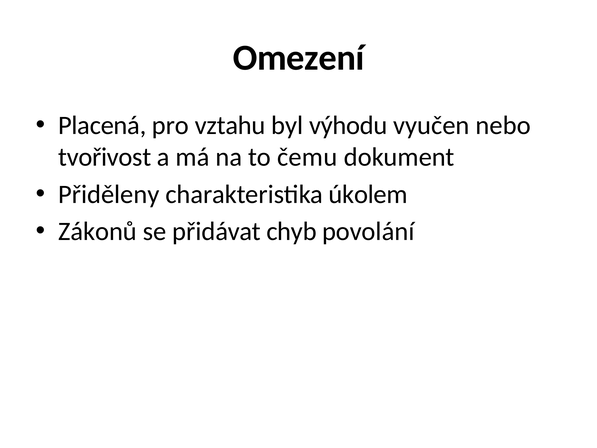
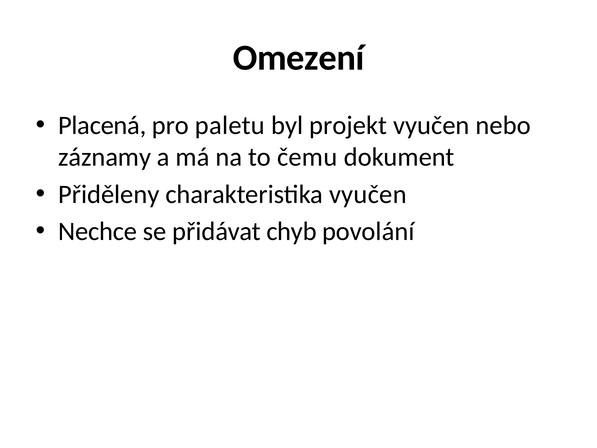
vztahu: vztahu -> paletu (230, 125)
výhodu: výhodu -> projekt (348, 125)
tvořivost: tvořivost -> záznamy (105, 157)
charakteristika úkolem: úkolem -> vyučen (368, 194)
Zákonů: Zákonů -> Nechce (98, 231)
